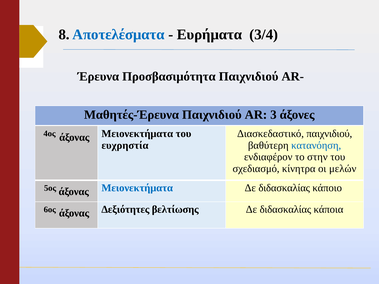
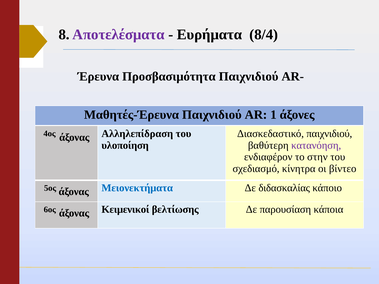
Αποτελέσματα colour: blue -> purple (119, 35)
3/4: 3/4 -> 8/4 (264, 35)
3: 3 -> 1 (273, 115)
4ος άξονας Μειονεκτήματα: Μειονεκτήματα -> Αλληλεπίδραση (137, 134)
ευχρηστία: ευχρηστία -> υλοποίηση (125, 145)
κατανόηση colour: blue -> purple (316, 145)
μελών: μελών -> βίντεο (343, 169)
Δεξιότητες: Δεξιότητες -> Κειμενικοί (125, 210)
βελτίωσης Δε διδασκαλίας: διδασκαλίας -> παρουσίαση (285, 210)
